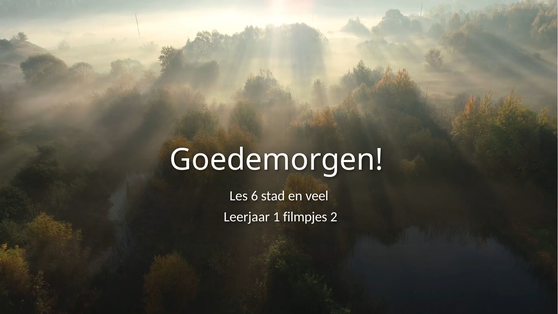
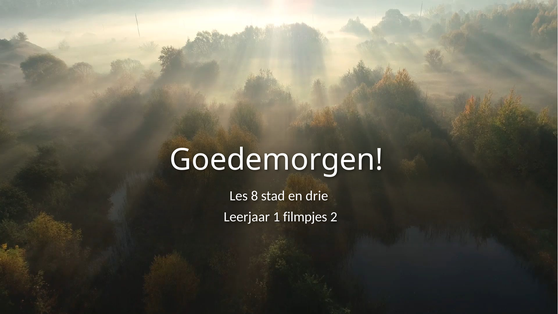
6: 6 -> 8 (254, 196)
veel: veel -> drie (317, 196)
